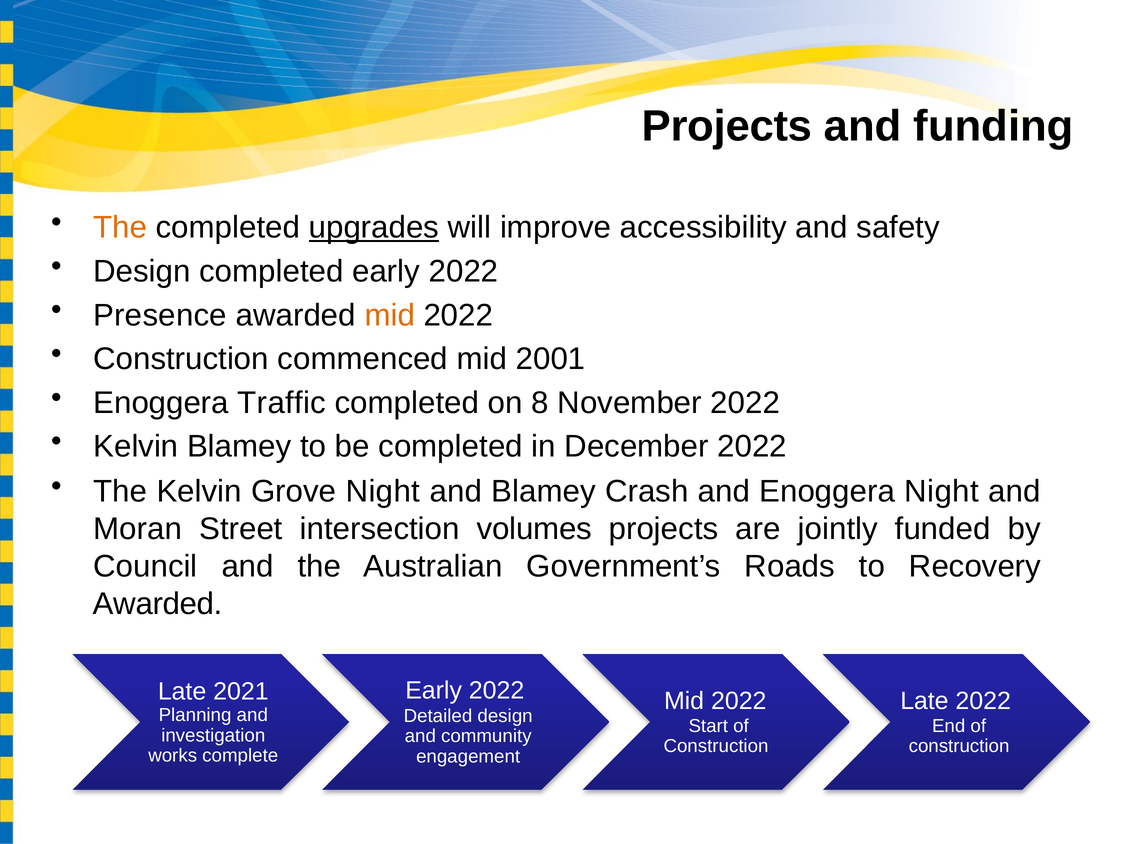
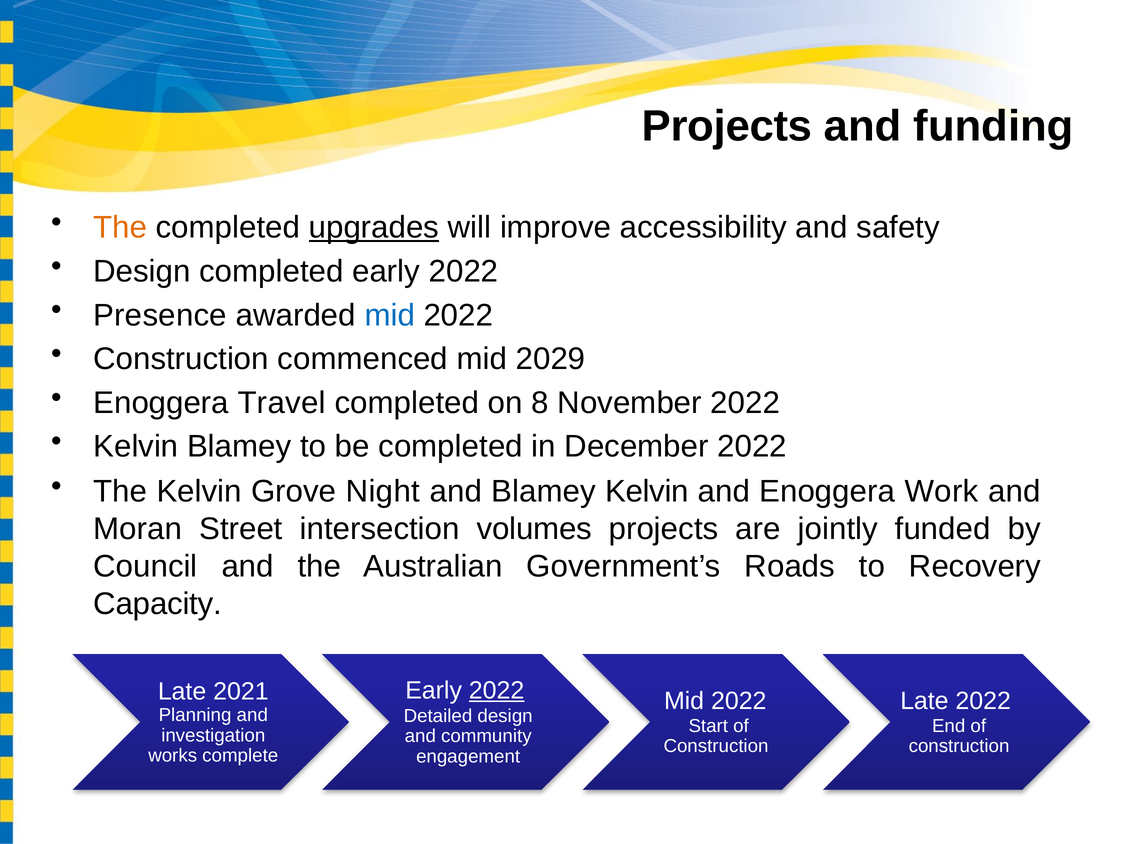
mid colour: orange -> blue (390, 315)
2001: 2001 -> 2029 (551, 359)
Traffic: Traffic -> Travel (282, 403)
Blamey Crash: Crash -> Kelvin (647, 491)
Enoggera Night: Night -> Work (942, 491)
Awarded: Awarded -> Capacity (158, 604)
2022 underline: none -> present (497, 690)
